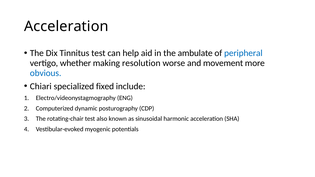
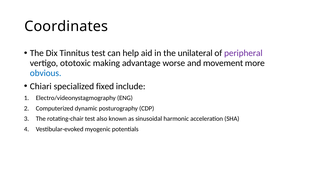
Acceleration: Acceleration -> Coordinates (66, 26)
ambulate: ambulate -> unilateral (195, 53)
peripheral colour: blue -> purple (243, 53)
whether: whether -> ototoxic (75, 63)
resolution: resolution -> advantage (141, 63)
